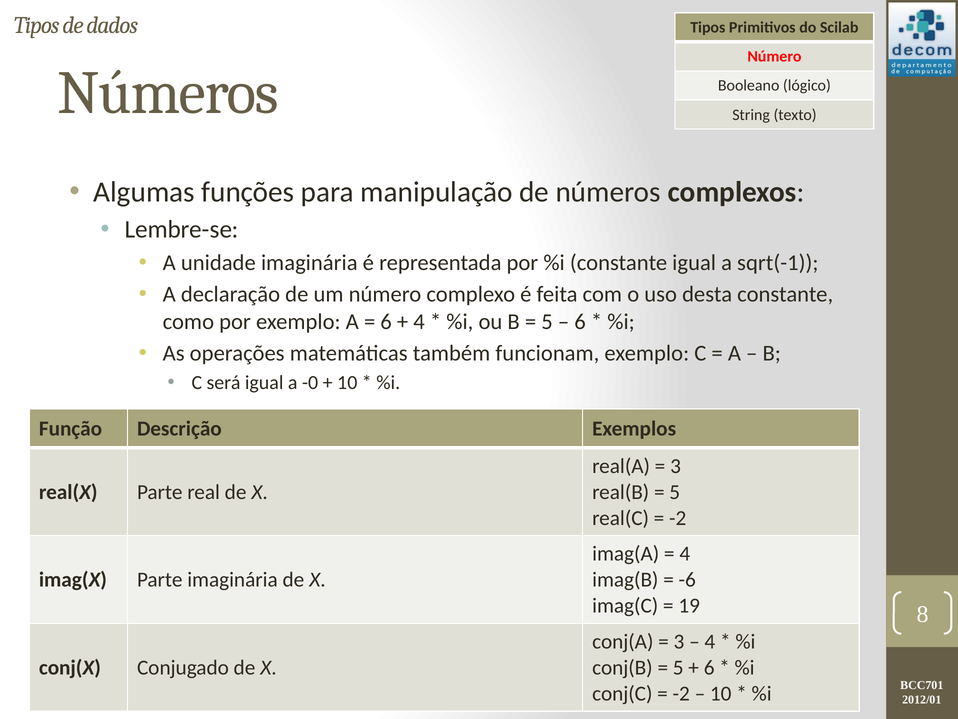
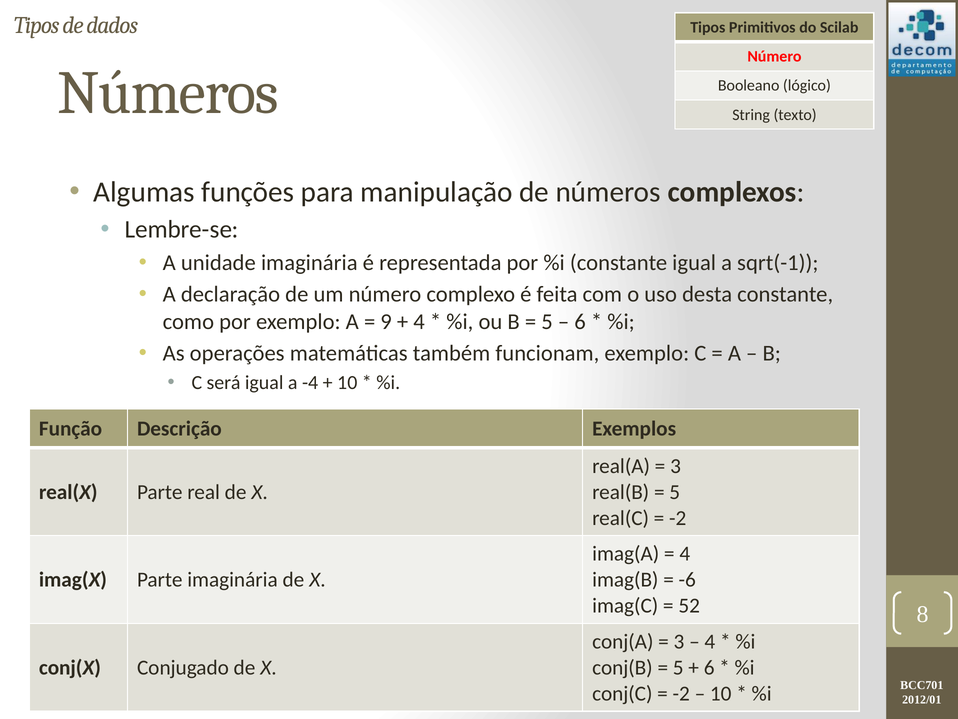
6: 6 -> 9 (386, 321)
-0: -0 -> -4 (310, 383)
19: 19 -> 52 (689, 605)
